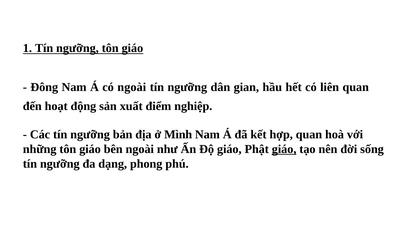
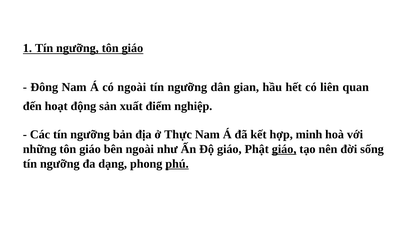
Mình: Mình -> Thực (178, 135)
hợp quan: quan -> minh (309, 135)
phú underline: none -> present (177, 164)
